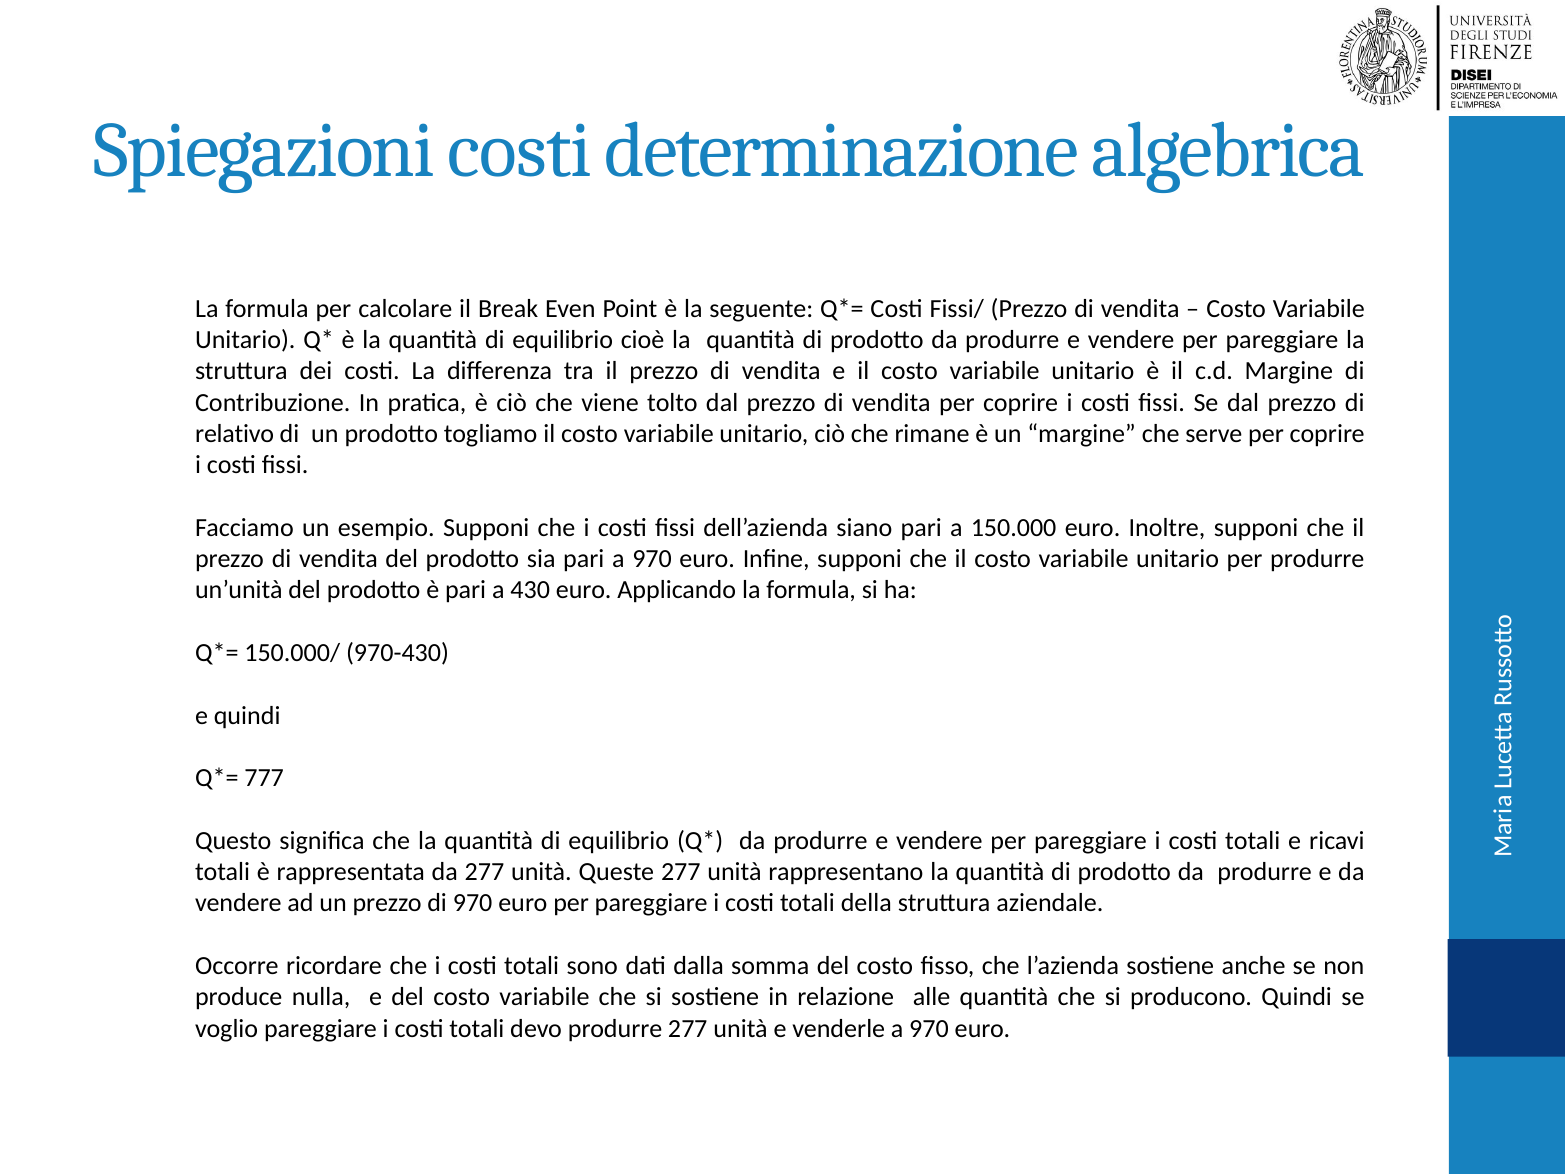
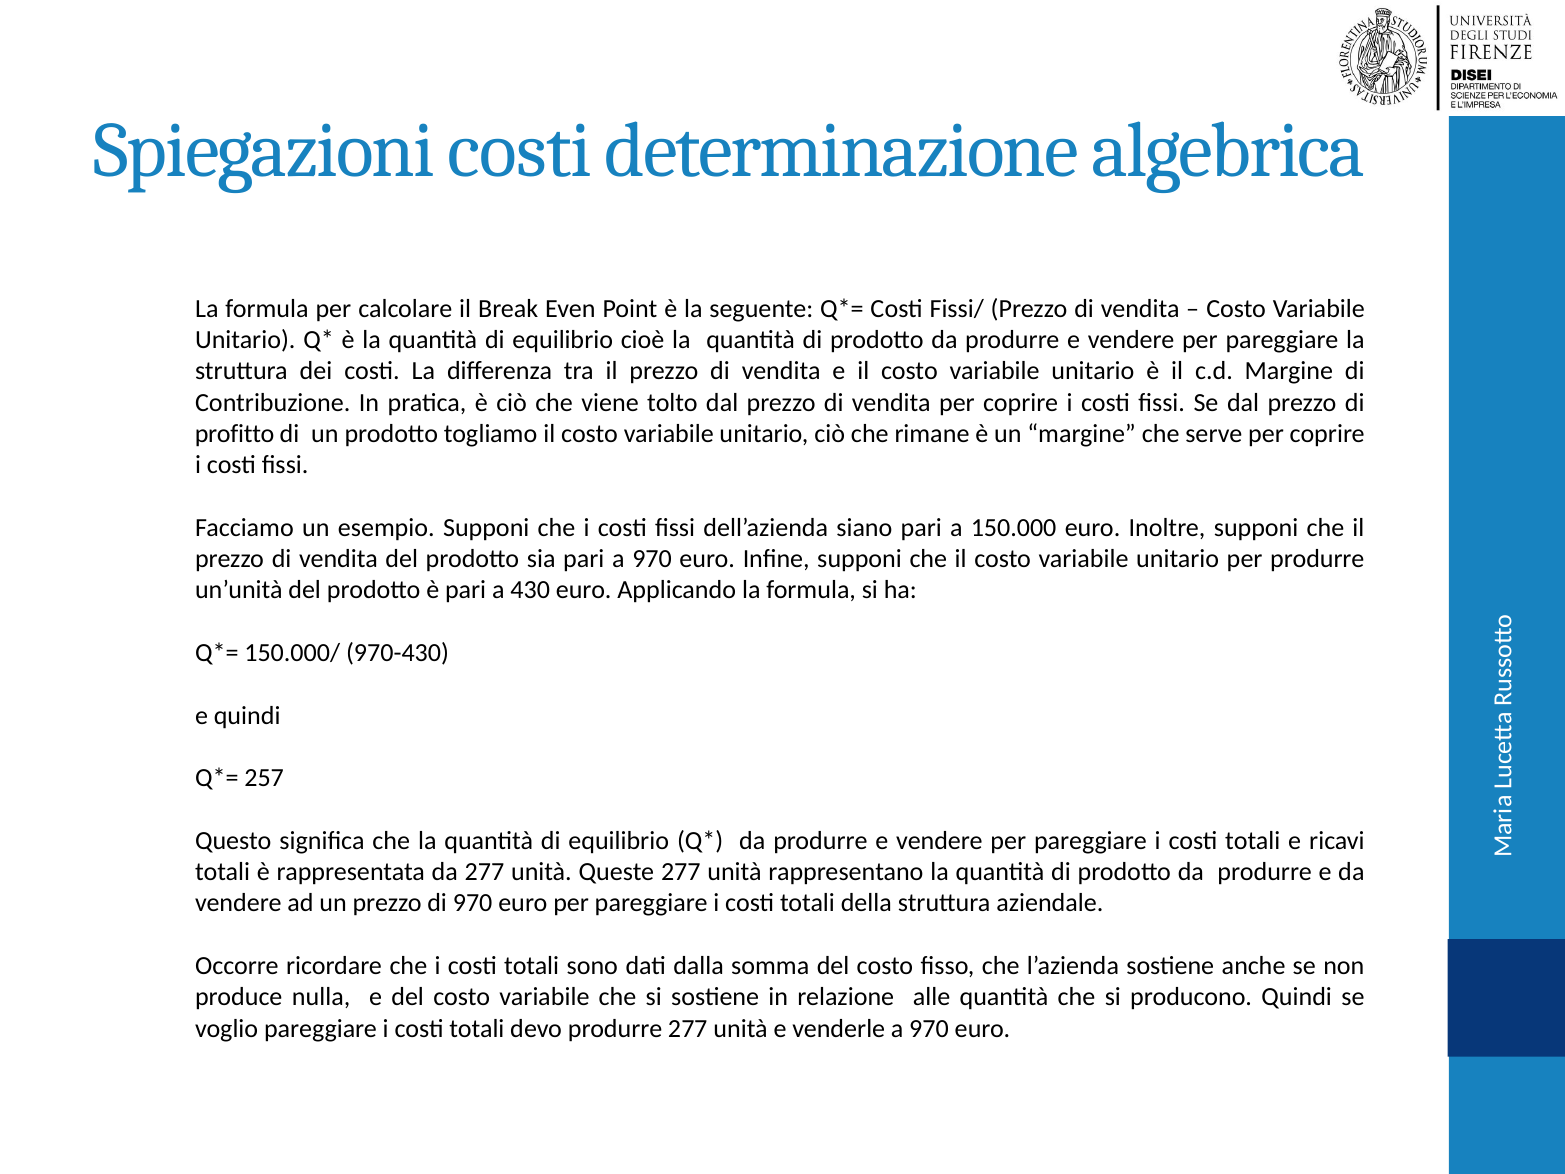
relativo: relativo -> profitto (235, 434)
777: 777 -> 257 (264, 778)
